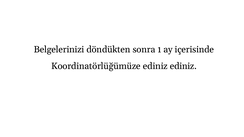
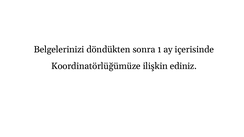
Koordinatörlüğümüze ediniz: ediniz -> ilişkin (155, 66)
